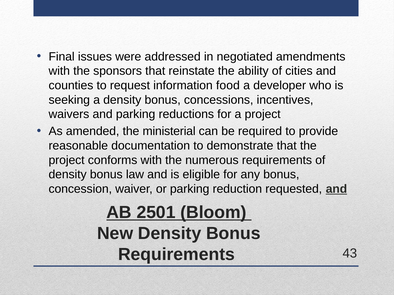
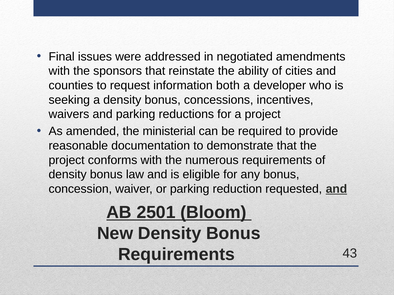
food: food -> both (228, 86)
